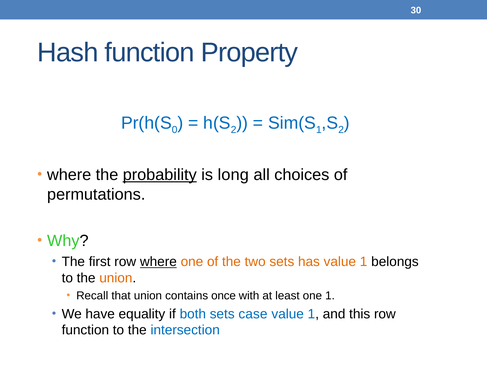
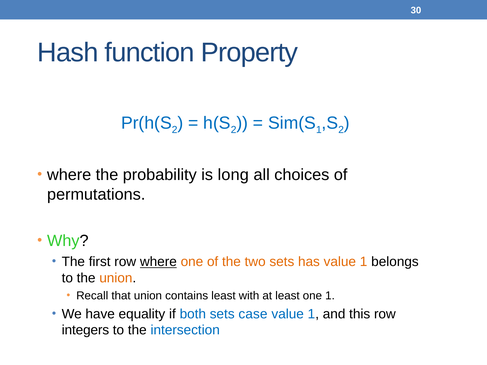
0: 0 -> 2 (175, 130)
probability underline: present -> none (160, 175)
contains once: once -> least (223, 296)
function: function -> integers (85, 330)
